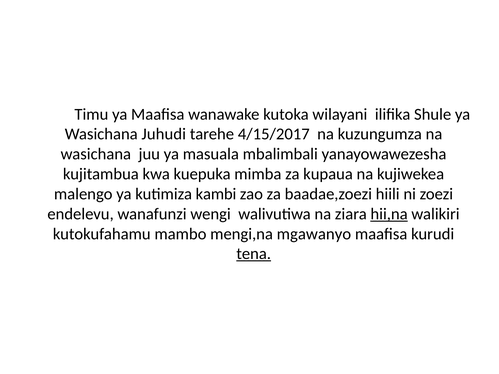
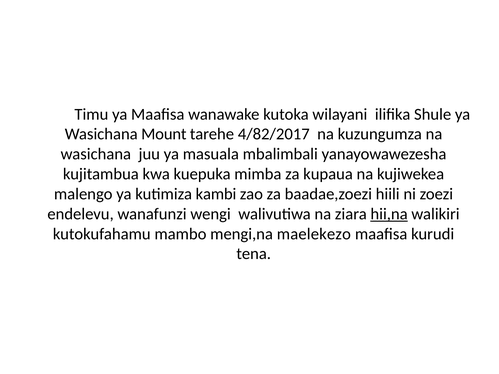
Juhudi: Juhudi -> Mount (164, 134)
4/15/2017: 4/15/2017 -> 4/82/2017 (274, 134)
mgawanyo: mgawanyo -> maelekezo (314, 234)
tena underline: present -> none (254, 254)
